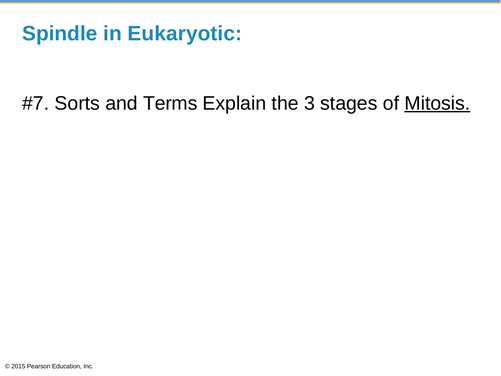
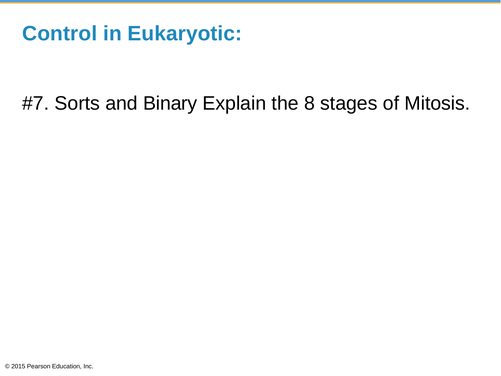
Spindle: Spindle -> Control (60, 34)
Terms: Terms -> Binary (170, 103)
3: 3 -> 8 (309, 103)
Mitosis underline: present -> none (437, 103)
